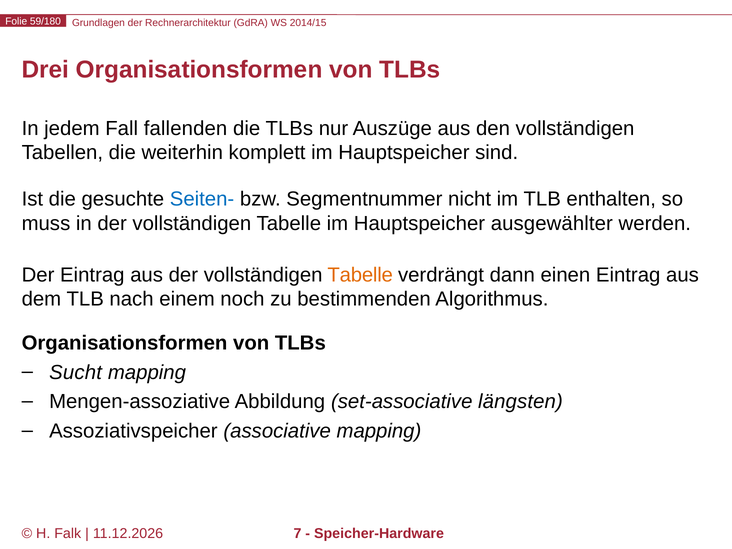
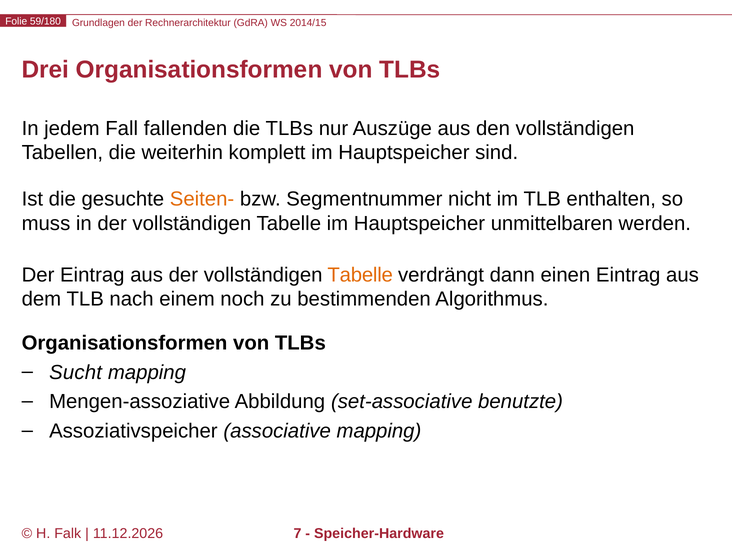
Seiten- colour: blue -> orange (202, 199)
ausgewählter: ausgewählter -> unmittelbaren (552, 224)
längsten: längsten -> benutzte (521, 402)
